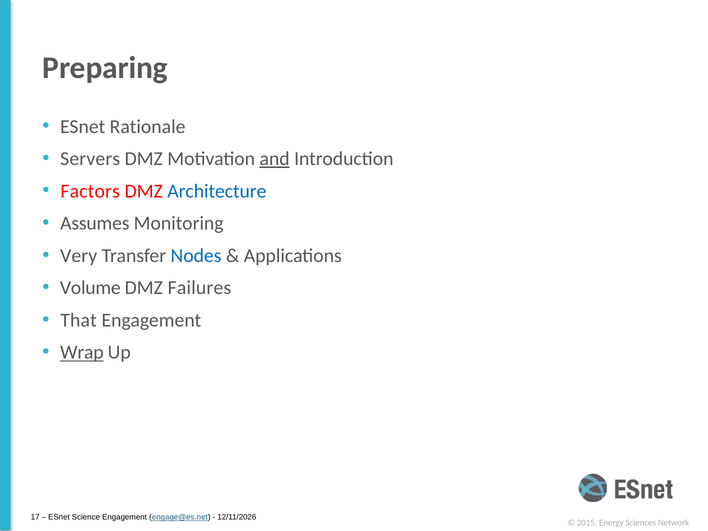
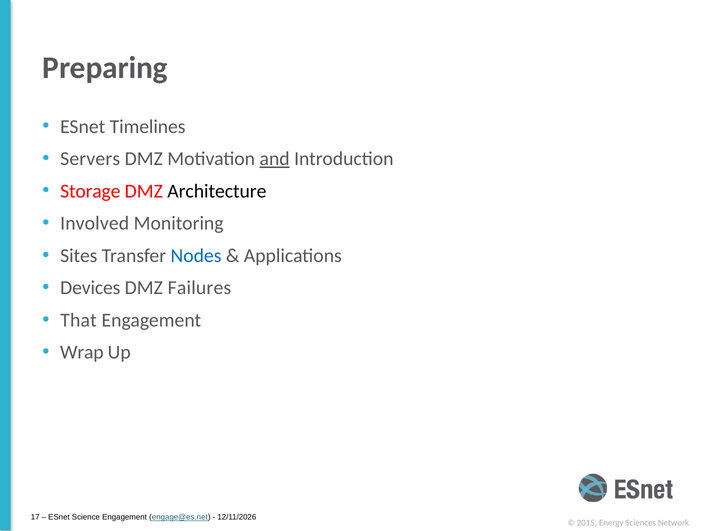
Rationale: Rationale -> Timelines (148, 127)
Factors: Factors -> Storage (90, 191)
Architecture colour: blue -> black (217, 191)
Assumes: Assumes -> Involved (95, 223)
Very: Very -> Sites (79, 256)
Volume: Volume -> Devices (90, 288)
Wrap underline: present -> none (82, 352)
